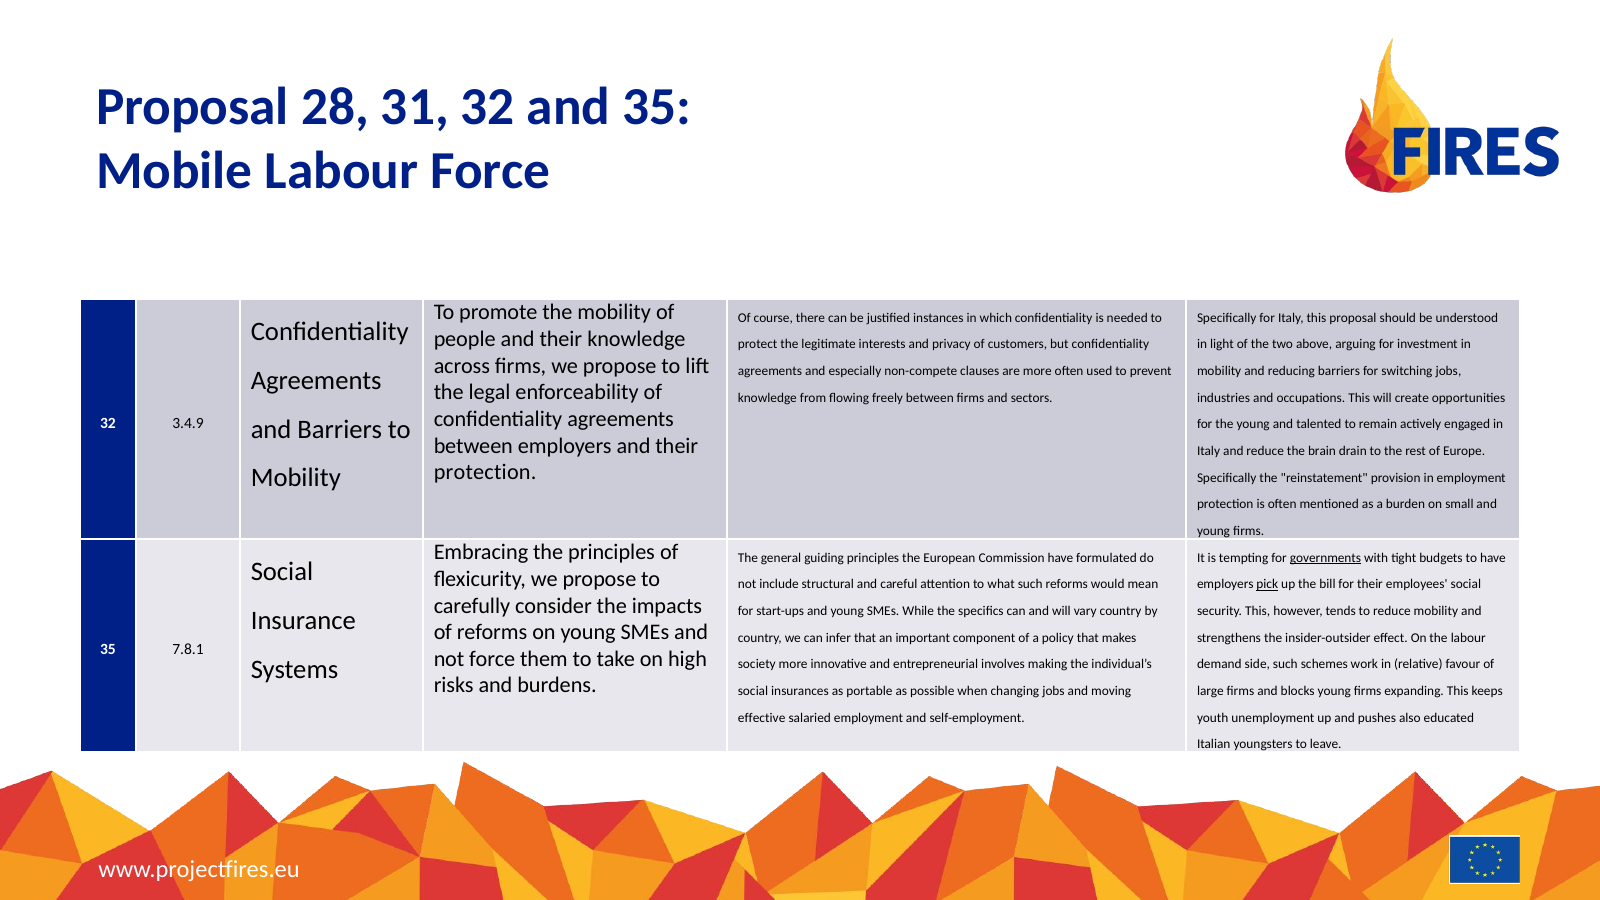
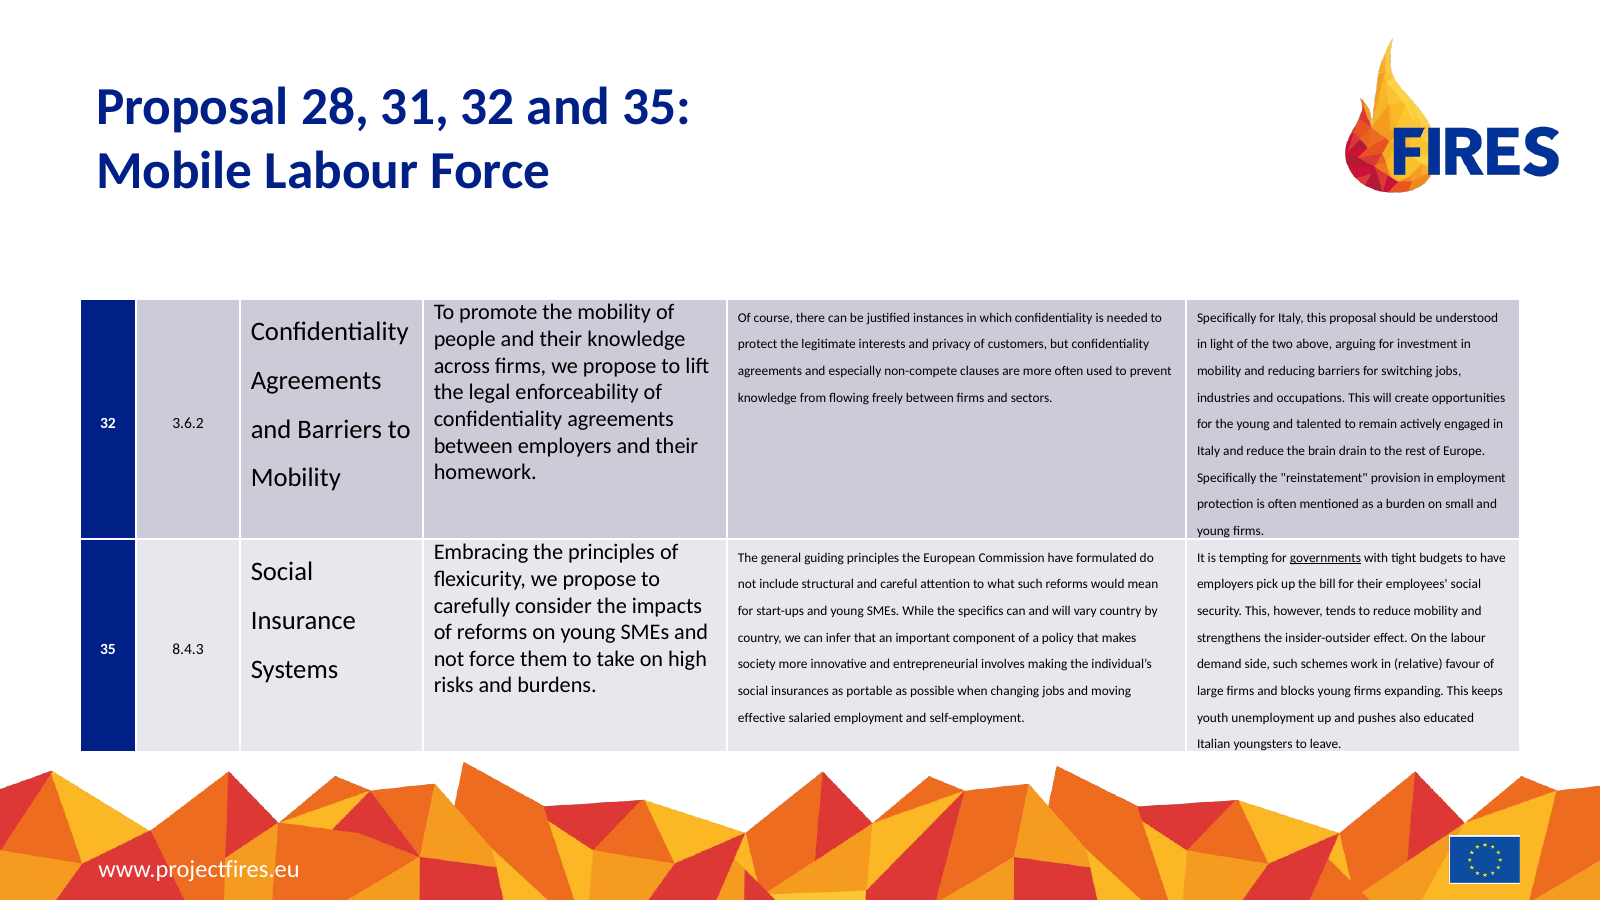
3.4.9: 3.4.9 -> 3.6.2 (188, 423)
protection: protection -> homework (485, 472)
pick underline: present -> none (1267, 584)
7.8.1: 7.8.1 -> 8.4.3 (188, 650)
